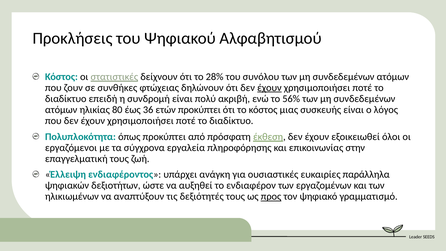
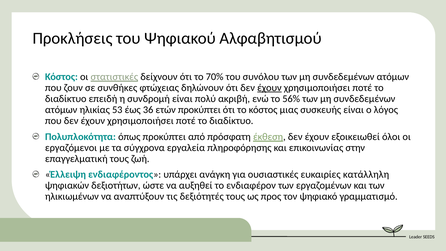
28%: 28% -> 70% (215, 77)
80: 80 -> 53 (117, 110)
παράλληλα: παράλληλα -> κατάλληλη (366, 174)
προς underline: present -> none (271, 196)
